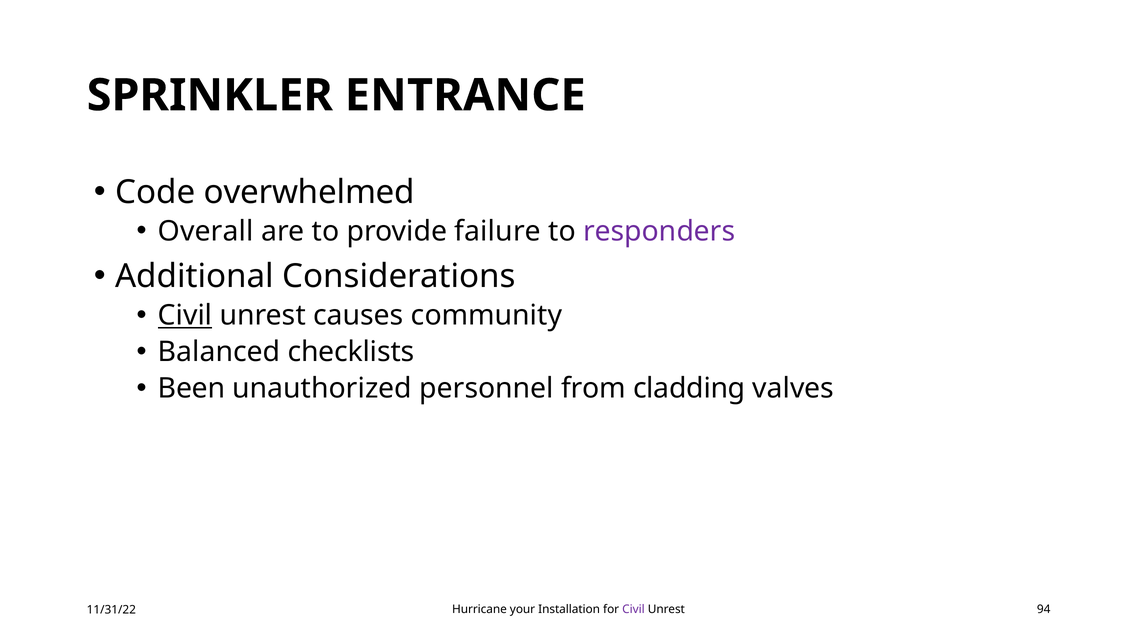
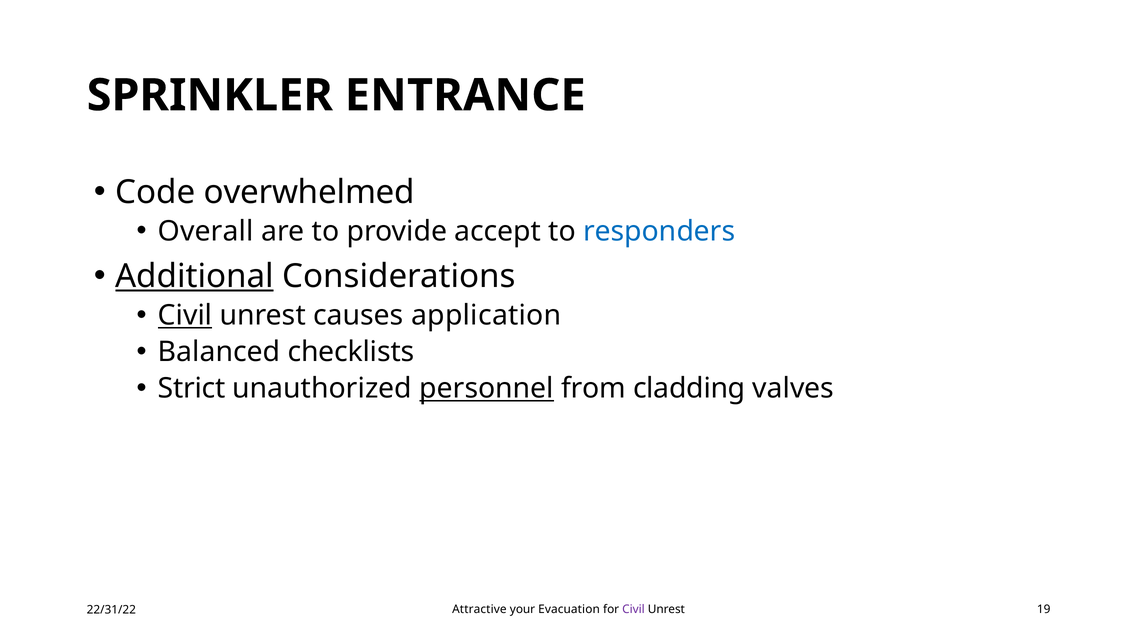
failure: failure -> accept (498, 231)
responders colour: purple -> blue (659, 231)
Additional underline: none -> present (195, 277)
community: community -> application (486, 316)
Been: Been -> Strict (192, 389)
personnel underline: none -> present (487, 389)
Hurricane: Hurricane -> Attractive (479, 610)
Installation: Installation -> Evacuation (569, 610)
94: 94 -> 19 (1044, 610)
11/31/22: 11/31/22 -> 22/31/22 (111, 611)
